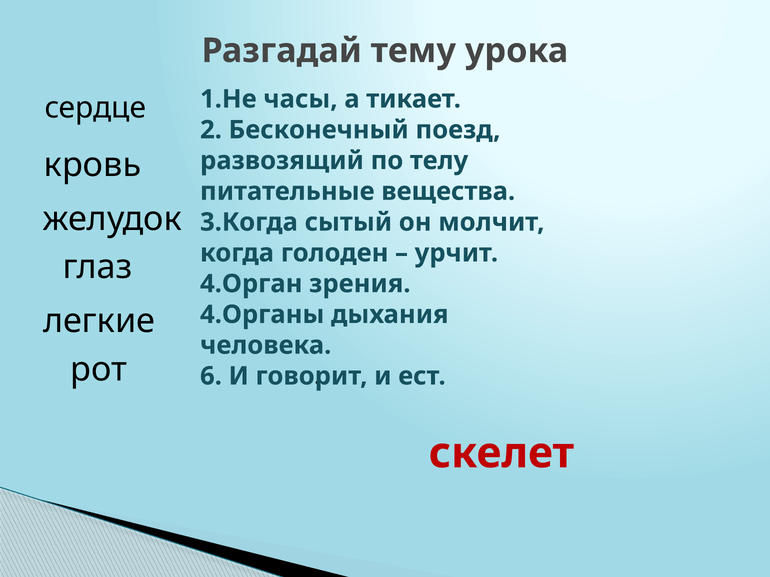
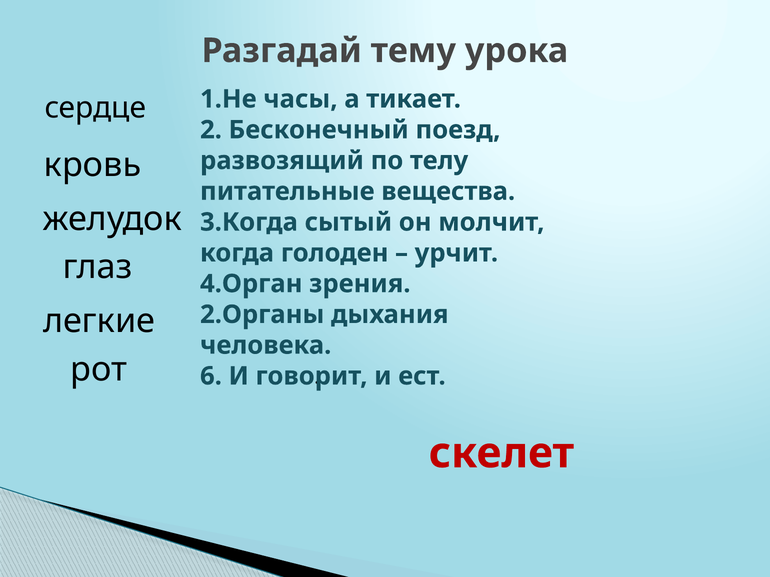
4.Органы: 4.Органы -> 2.Органы (262, 315)
